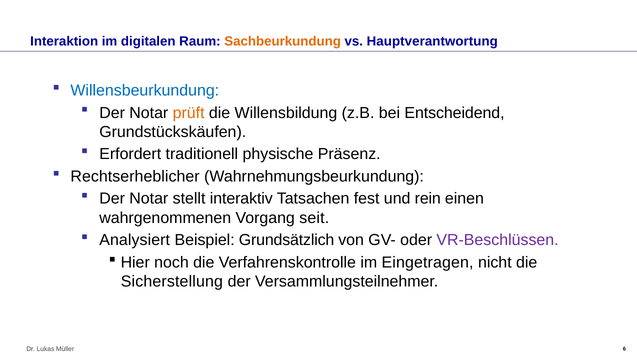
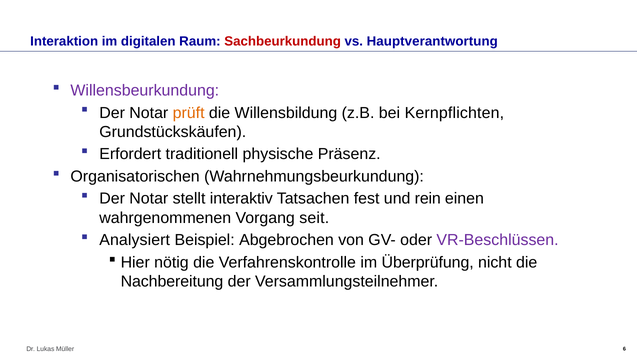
Sachbeurkundung colour: orange -> red (283, 41)
Willensbeurkundung colour: blue -> purple (145, 91)
Entscheidend: Entscheidend -> Kernpflichten (454, 113)
Rechtserheblicher: Rechtserheblicher -> Organisatorischen (135, 177)
Grundsätzlich: Grundsätzlich -> Abgebrochen (286, 240)
noch: noch -> nötig (171, 263)
Eingetragen: Eingetragen -> Überprüfung (428, 263)
Sicherstellung: Sicherstellung -> Nachbereitung (172, 282)
